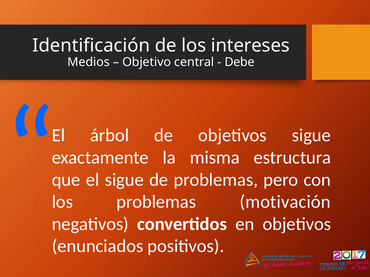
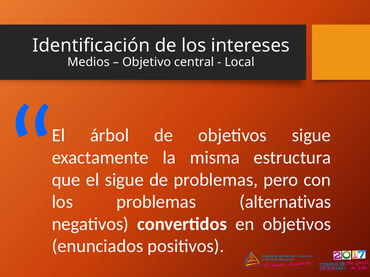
Debe: Debe -> Local (240, 62)
motivación: motivación -> alternativas (285, 202)
